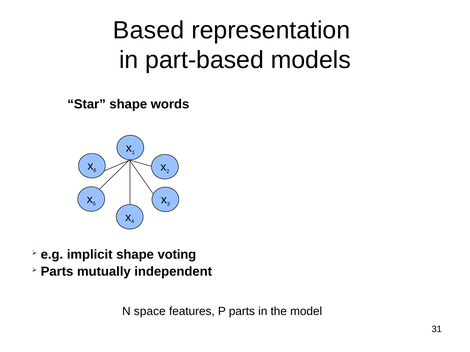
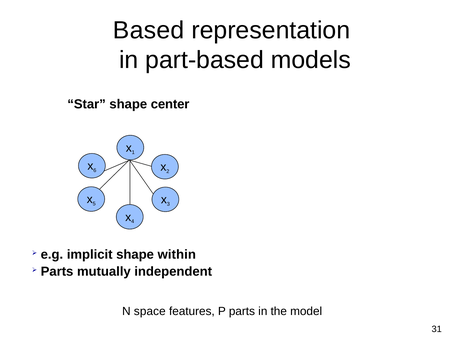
words: words -> center (170, 104)
voting: voting -> within (177, 255)
